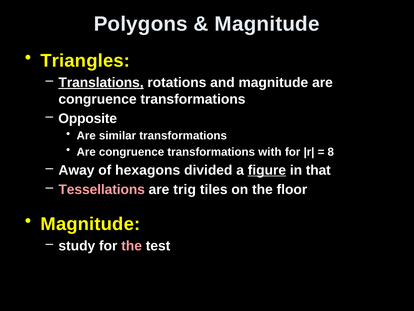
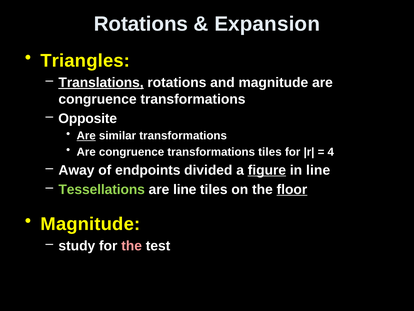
Polygons: Polygons -> Rotations (141, 24)
Magnitude: Magnitude -> Expansion (267, 24)
Are underline: none -> present (86, 136)
transformations with: with -> tiles (270, 152)
8: 8 -> 4 (331, 152)
hexagons: hexagons -> endpoints (148, 170)
in that: that -> line (318, 170)
Tessellations colour: pink -> light green (102, 189)
are trig: trig -> line (185, 189)
floor underline: none -> present (292, 189)
